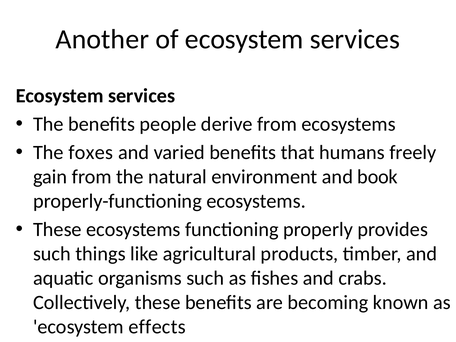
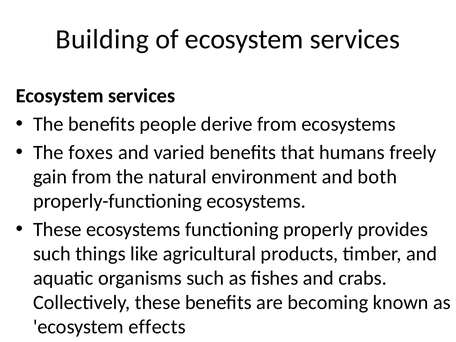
Another: Another -> Building (102, 39)
book: book -> both (377, 177)
